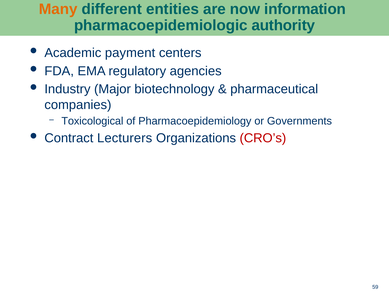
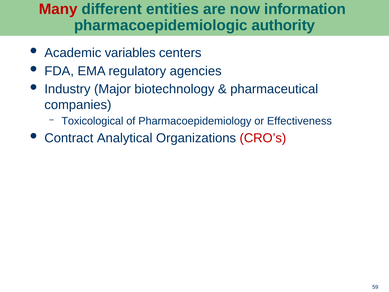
Many colour: orange -> red (58, 9)
payment: payment -> variables (130, 53)
Governments: Governments -> Effectiveness (299, 121)
Lecturers: Lecturers -> Analytical (125, 138)
